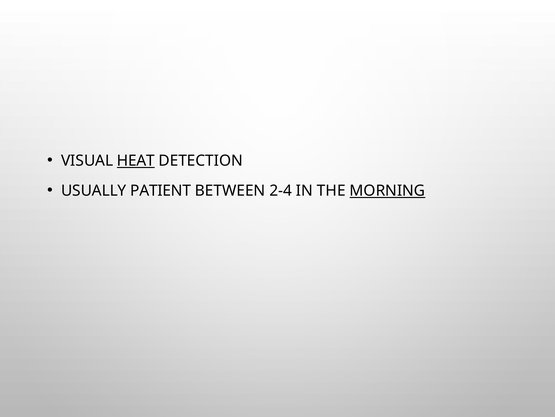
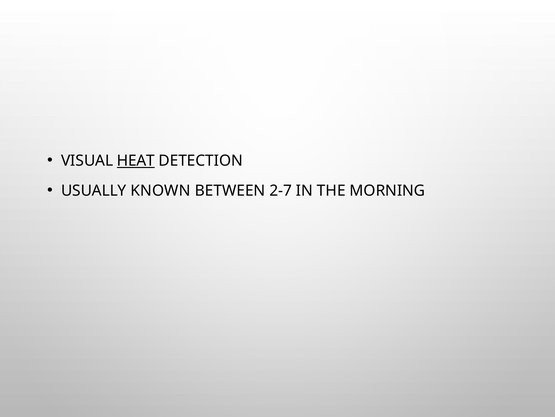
PATIENT: PATIENT -> KNOWN (160, 190)
2-4: 2-4 -> 2-7 (281, 190)
MORNING underline: present -> none (387, 190)
